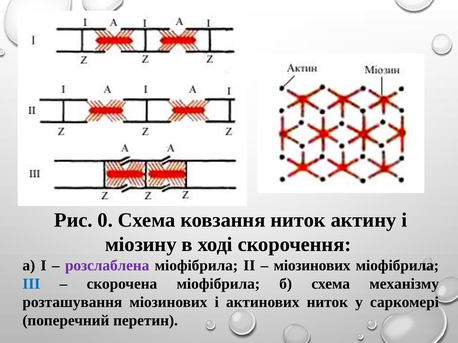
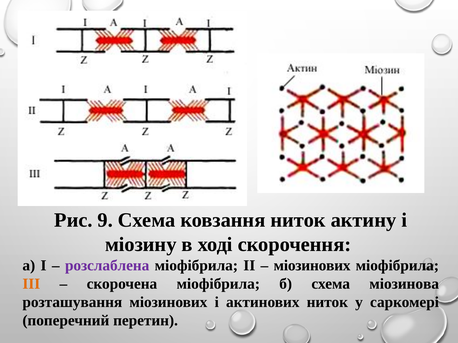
0: 0 -> 9 (105, 220)
ІІІ colour: blue -> orange (31, 284)
механізму: механізму -> міозинова (404, 284)
